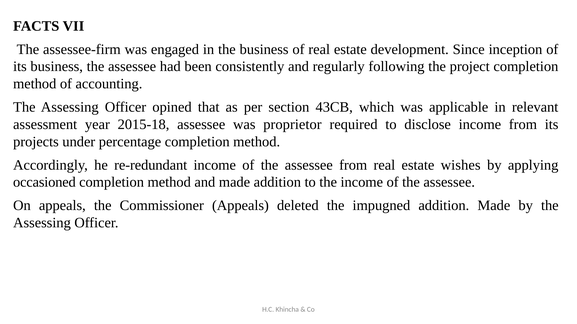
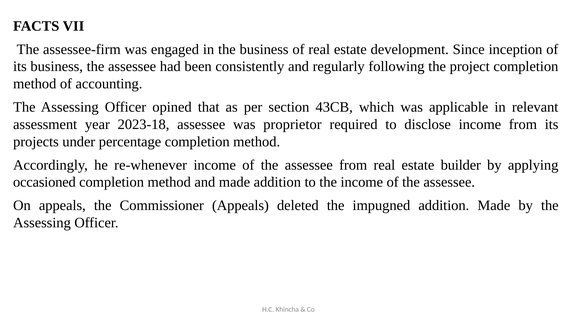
2015-18: 2015-18 -> 2023-18 (144, 125)
re-redundant: re-redundant -> re-whenever (151, 165)
wishes: wishes -> builder (461, 165)
